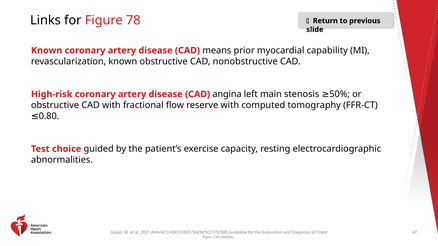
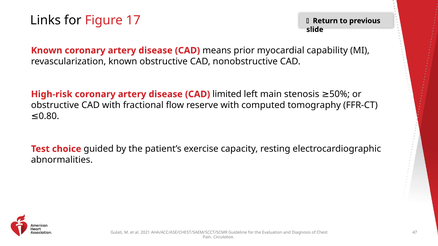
78: 78 -> 17 (133, 20)
angina: angina -> limited (227, 94)
